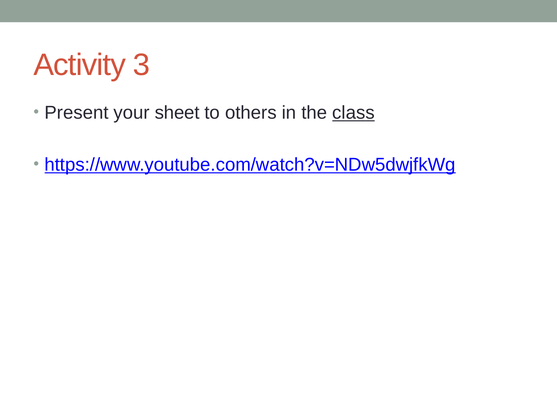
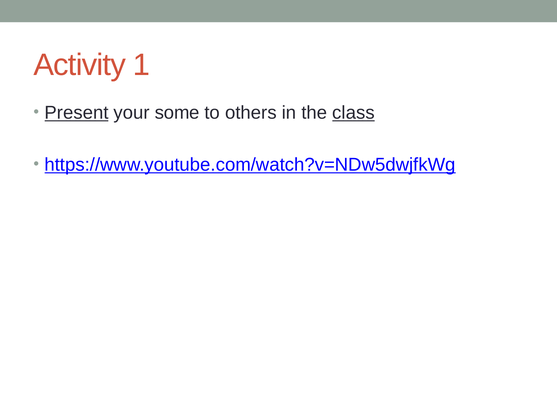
3: 3 -> 1 (142, 65)
Present underline: none -> present (77, 113)
sheet: sheet -> some (177, 113)
